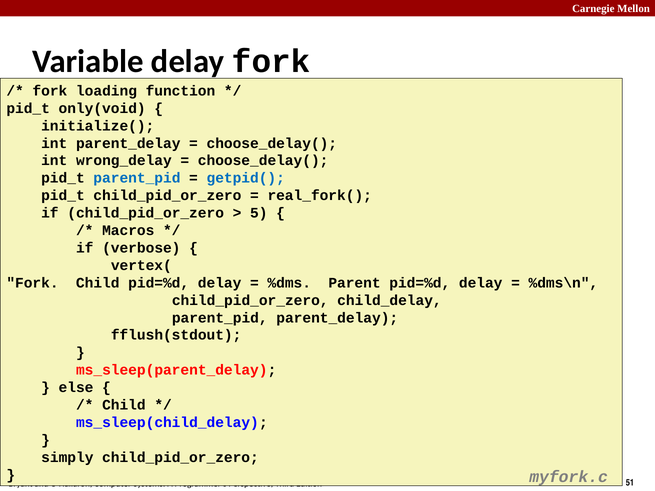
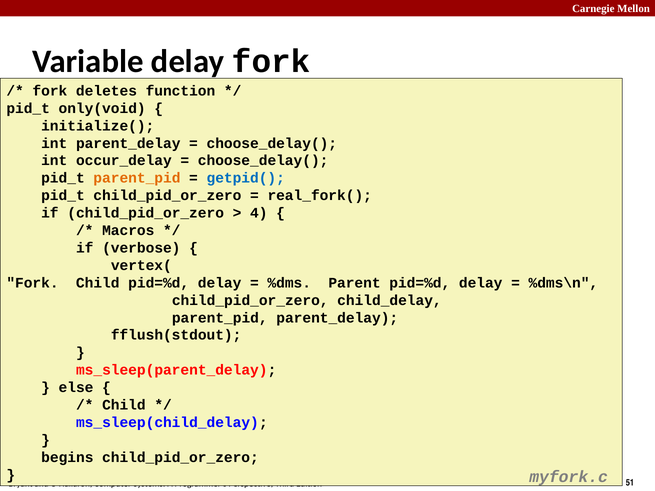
loading: loading -> deletes (106, 91)
wrong_delay: wrong_delay -> occur_delay (124, 161)
parent_pid colour: blue -> orange (137, 178)
5: 5 -> 4 (259, 213)
simply: simply -> begins (67, 458)
